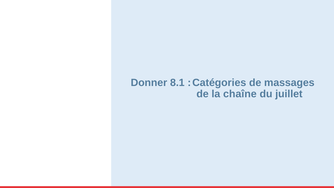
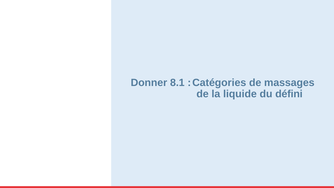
chaîne: chaîne -> liquide (240, 94)
juillet: juillet -> défini (289, 94)
